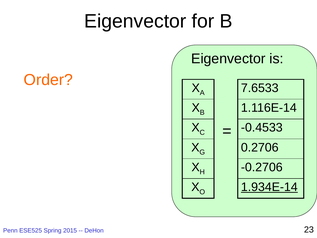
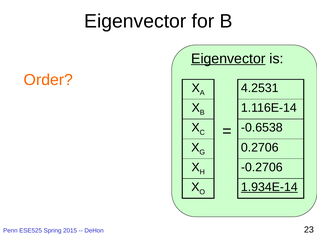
Eigenvector underline: none -> present (228, 59)
7.6533: 7.6533 -> 4.2531 (260, 88)
-0.4533: -0.4533 -> -0.6538 (262, 128)
